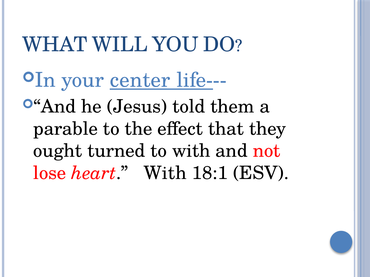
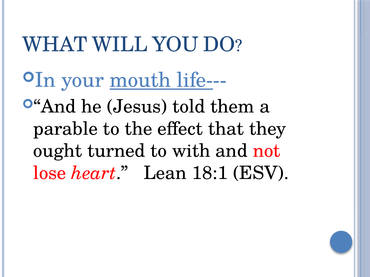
center: center -> mouth (140, 80)
heart With: With -> Lean (165, 173)
